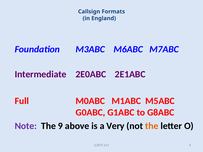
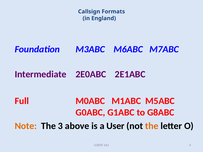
Note colour: purple -> orange (26, 126)
9: 9 -> 3 (60, 126)
Very: Very -> User (115, 126)
